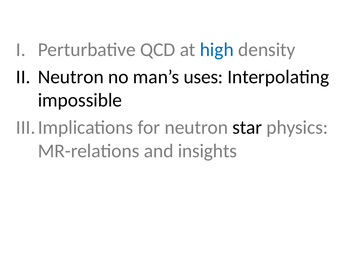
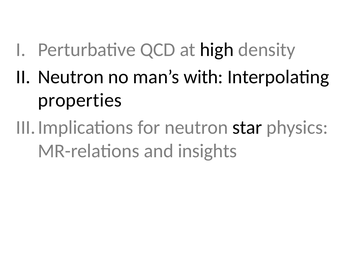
high colour: blue -> black (217, 50)
uses: uses -> with (203, 77)
impossible: impossible -> properties (80, 100)
